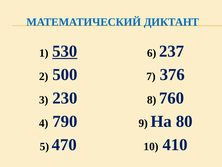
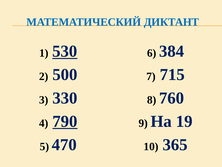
237: 237 -> 384 (172, 51)
376: 376 -> 715 (172, 74)
230: 230 -> 330 (65, 98)
790 underline: none -> present (65, 121)
80: 80 -> 19 (184, 121)
410: 410 -> 365 (175, 144)
